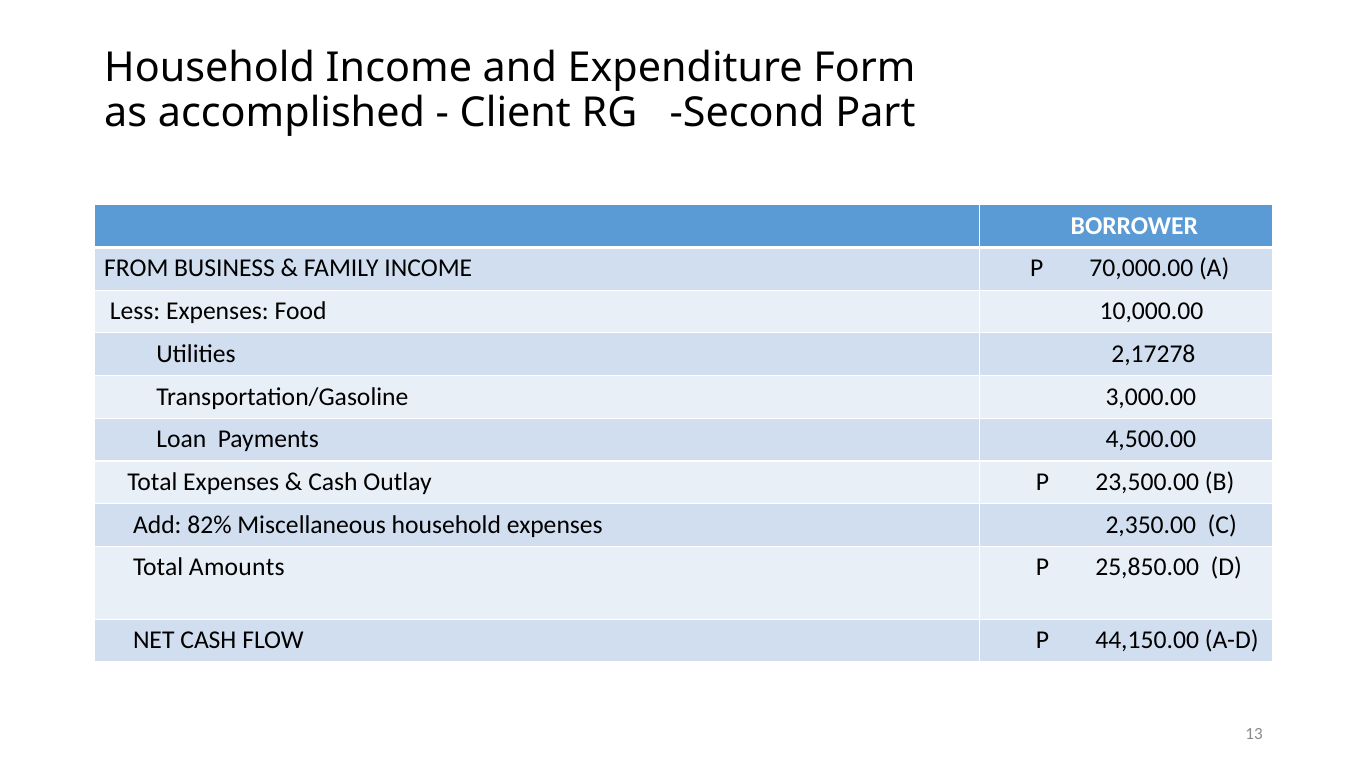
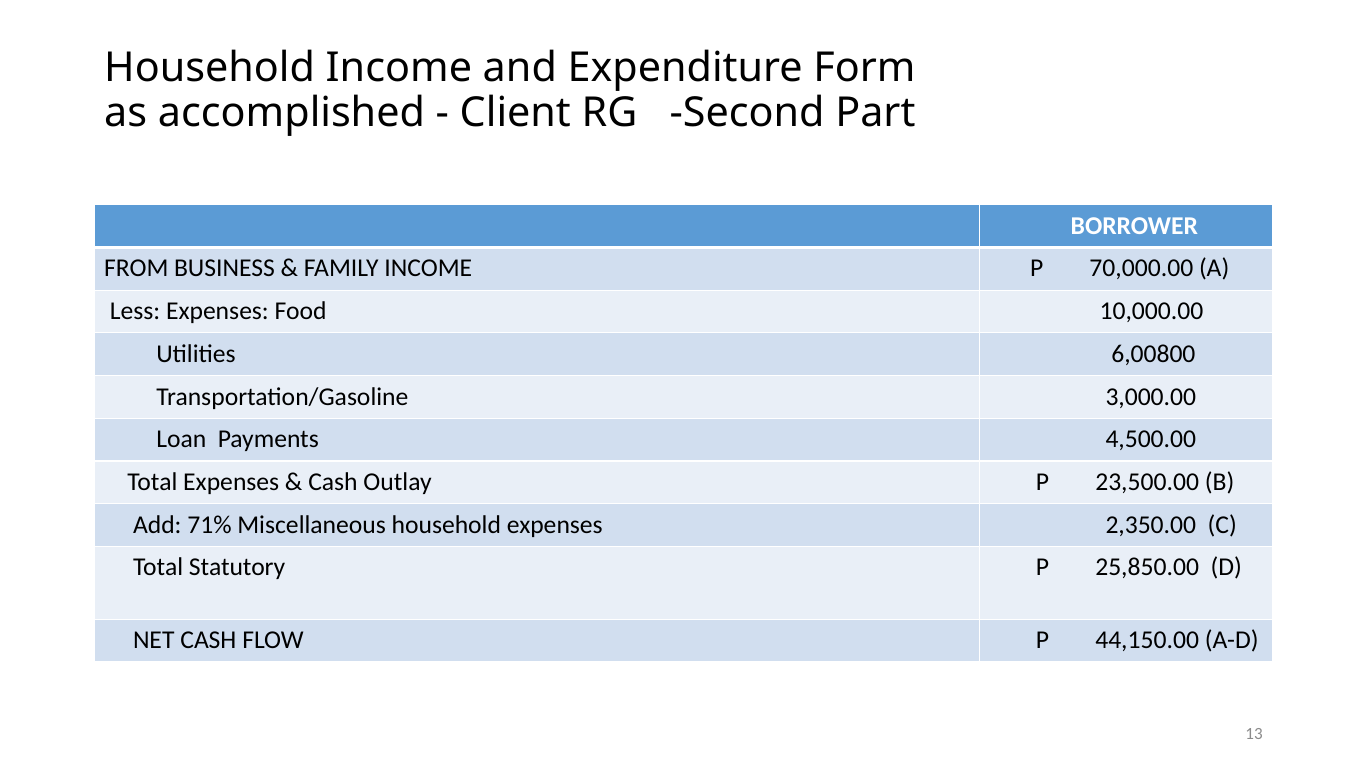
2,17278: 2,17278 -> 6,00800 (1153, 354)
82%: 82% -> 71% (209, 525)
Amounts: Amounts -> Statutory (237, 567)
